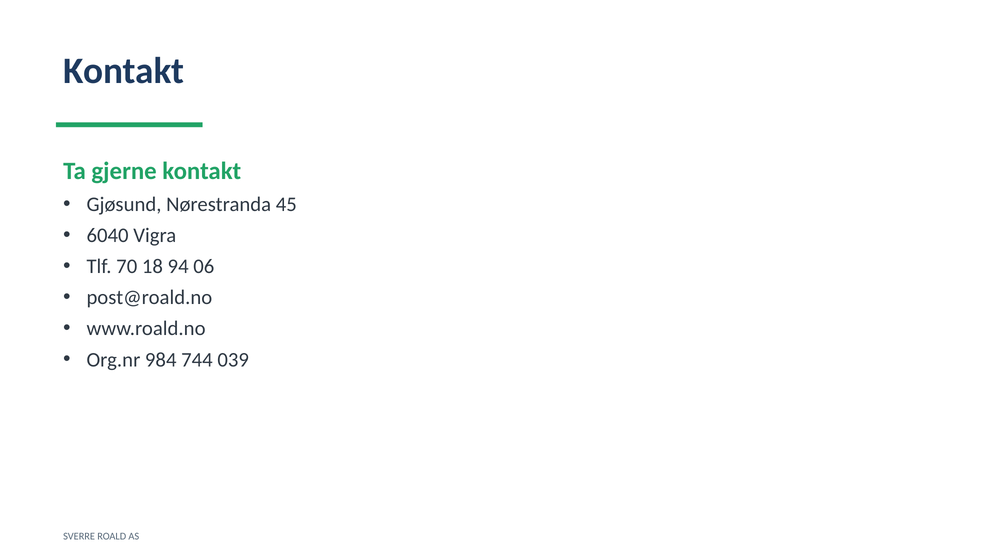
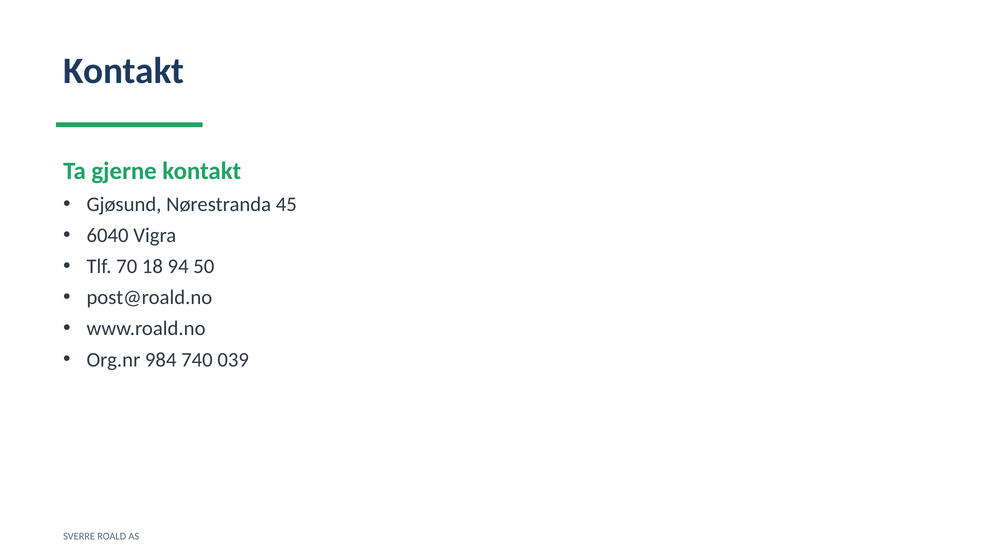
06: 06 -> 50 (204, 267)
744: 744 -> 740 (197, 360)
